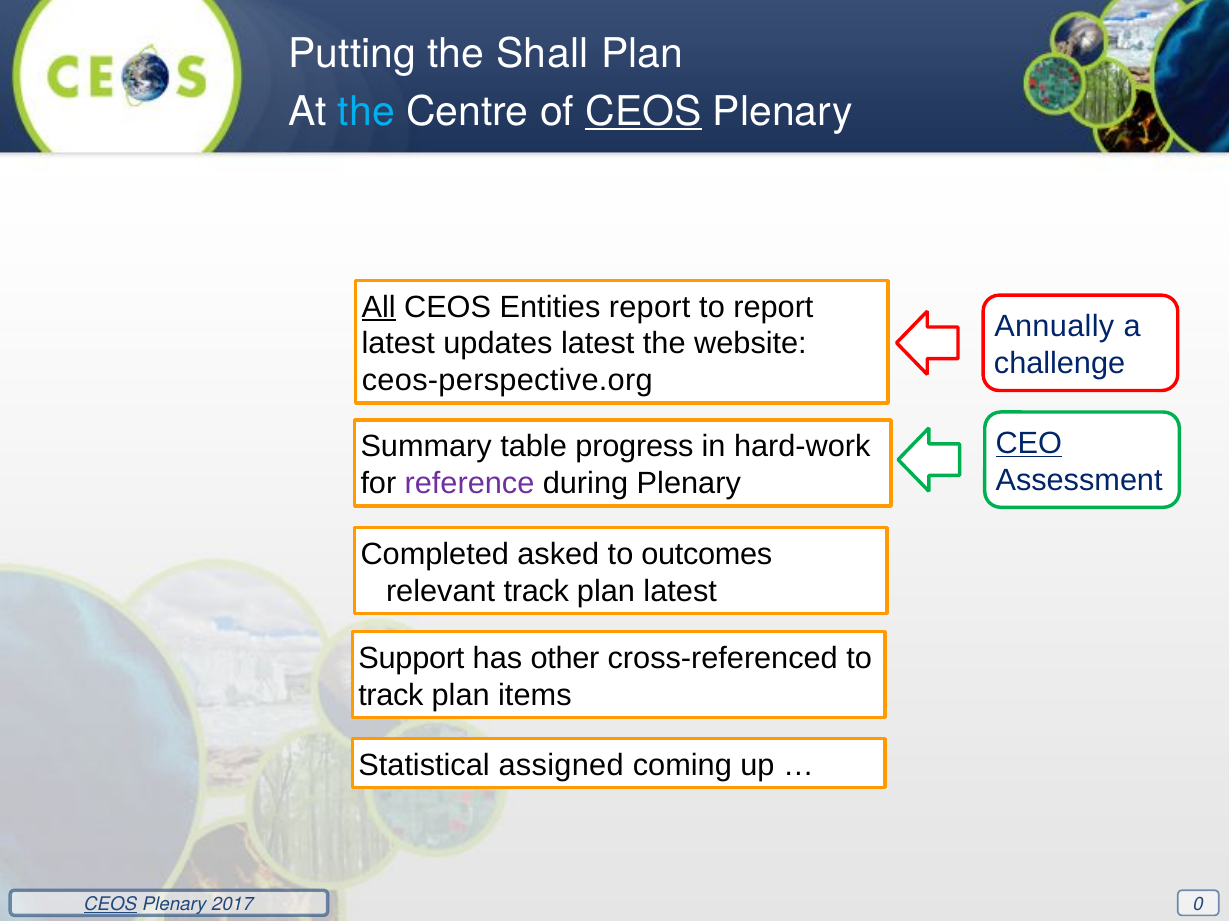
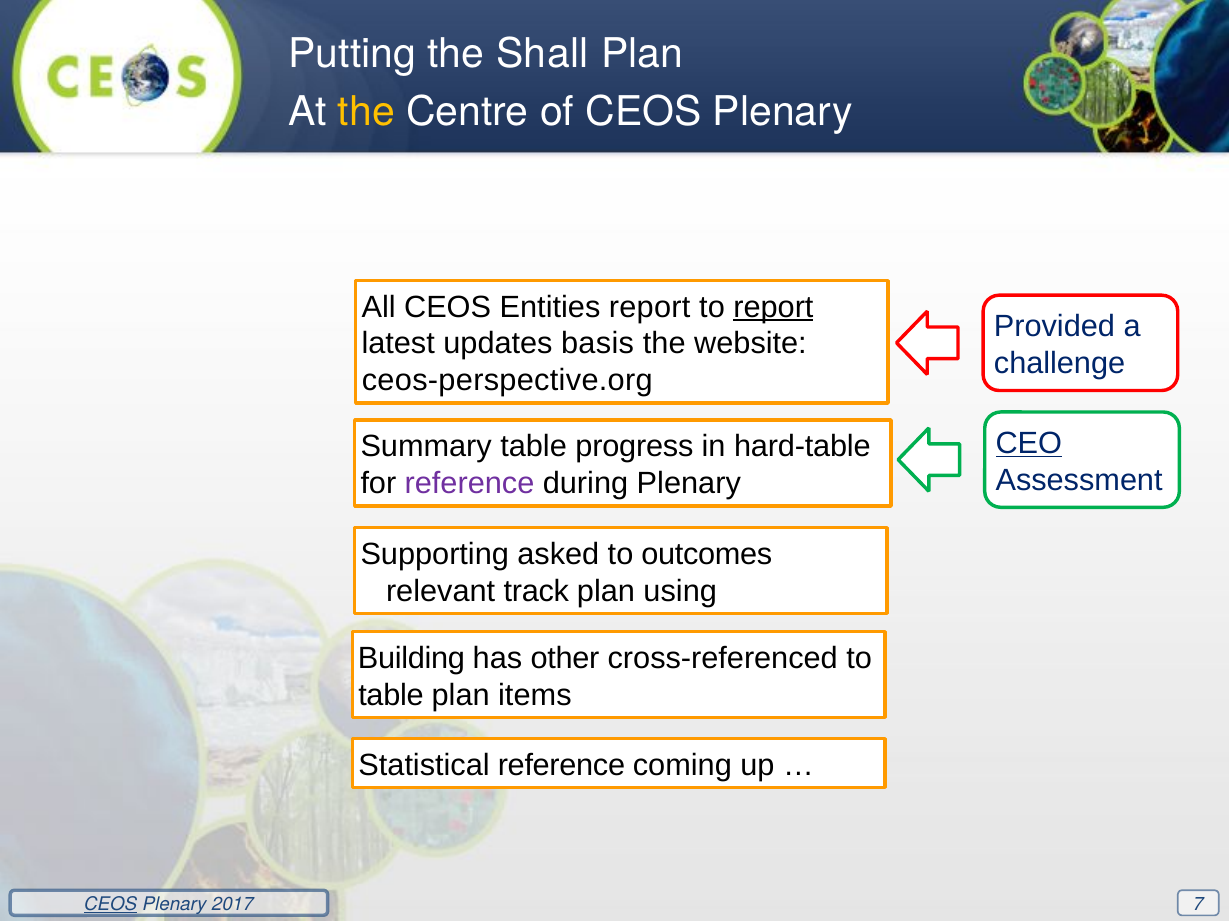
the colour: light blue -> yellow (366, 112)
CEOS underline: present -> none (644, 112)
All underline: present -> none (379, 307)
report underline: none -> present (773, 307)
Annually: Annually -> Provided (1054, 327)
updates latest: latest -> basis (598, 344)
hard-work: hard-work -> hard-table (802, 447)
Completed: Completed -> Supporting (435, 555)
plan latest: latest -> using (680, 592)
Support: Support -> Building (411, 659)
track: track -> table (391, 696)
Statistical assigned: assigned -> reference (561, 766)
0: 0 -> 7 (1198, 905)
